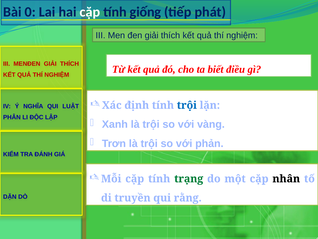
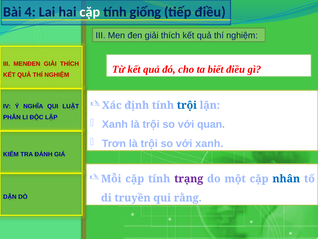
0: 0 -> 4 (30, 12)
tiếp phát: phát -> điều (210, 12)
vàng: vàng -> quan (211, 124)
với phản: phản -> xanh (209, 143)
trạng colour: green -> purple (189, 178)
nhân colour: black -> blue (286, 178)
